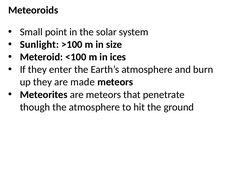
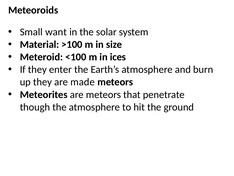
point: point -> want (56, 32)
Sunlight: Sunlight -> Material (39, 44)
